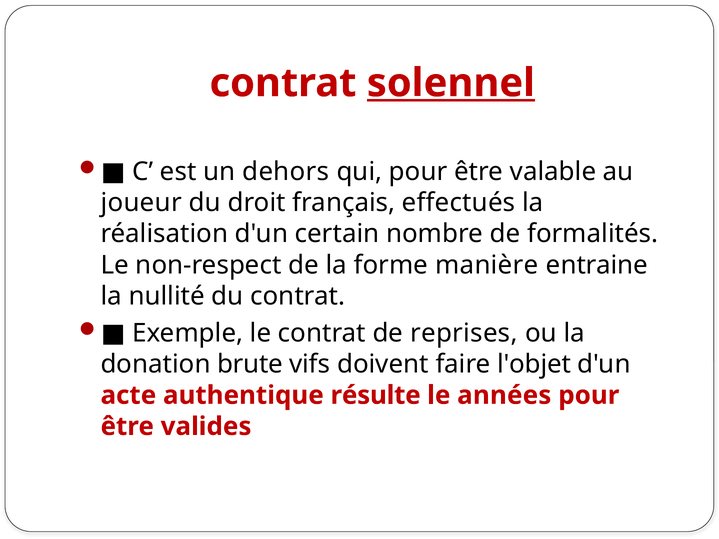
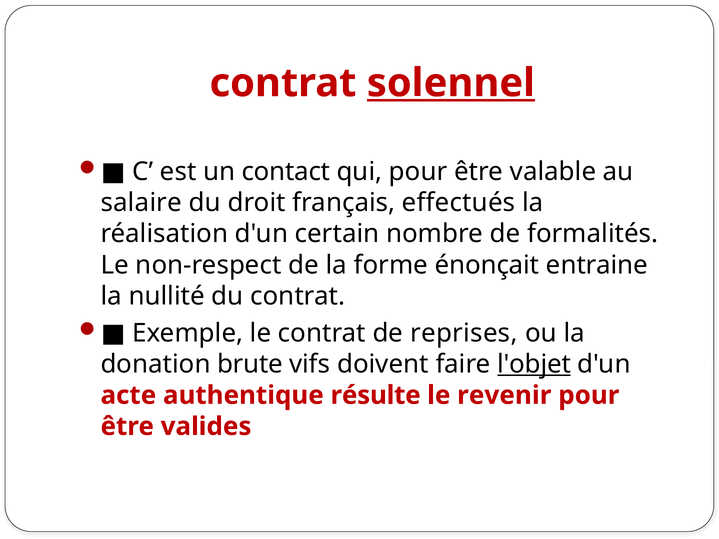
dehors: dehors -> contact (286, 172)
joueur: joueur -> salaire (141, 203)
manière: manière -> énonçait (487, 265)
l'objet underline: none -> present (534, 364)
années: années -> revenir (504, 395)
